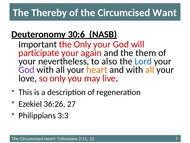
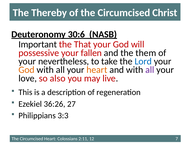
Want: Want -> Christ (165, 13)
the Only: Only -> That (83, 44)
participate: participate -> possessive (39, 53)
again: again -> fallen (91, 53)
also: also -> take (109, 61)
God colour: purple -> orange (27, 70)
all colour: orange -> purple (150, 70)
so only: only -> also (58, 78)
